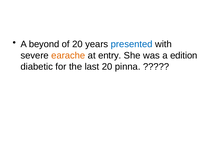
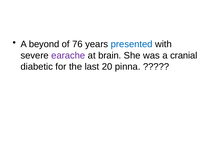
of 20: 20 -> 76 (77, 44)
earache colour: orange -> purple (68, 56)
entry: entry -> brain (110, 56)
edition: edition -> cranial (184, 56)
